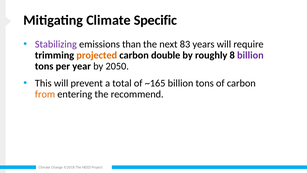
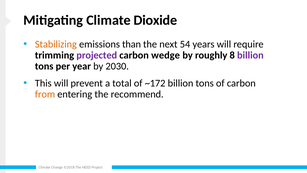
Specific: Specific -> Dioxide (155, 20)
Stabilizing colour: purple -> orange (56, 44)
83: 83 -> 54 (185, 44)
projected colour: orange -> purple (97, 55)
double: double -> wedge (166, 55)
2050: 2050 -> 2030 (117, 66)
~165: ~165 -> ~172 (155, 83)
